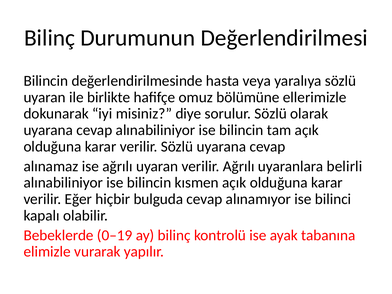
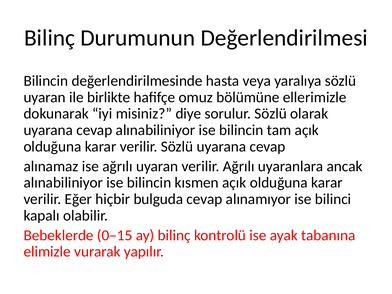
belirli: belirli -> ancak (345, 166)
0–19: 0–19 -> 0–15 (115, 235)
